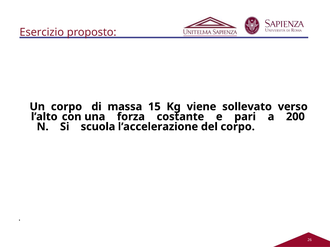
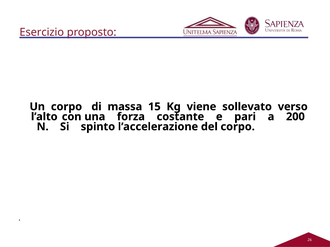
scuola: scuola -> spinto (98, 127)
